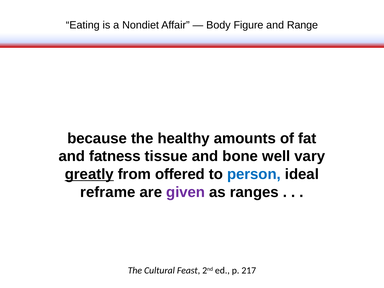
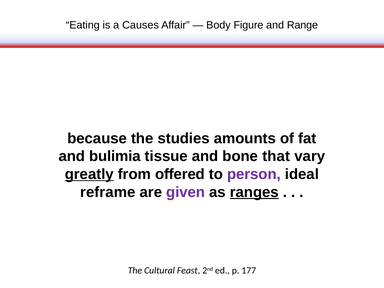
Nondiet: Nondiet -> Causes (141, 25)
healthy: healthy -> studies (184, 138)
fatness: fatness -> bulimia (115, 156)
well: well -> that (276, 156)
person colour: blue -> purple (254, 174)
ranges underline: none -> present (254, 192)
217: 217 -> 177 (249, 271)
